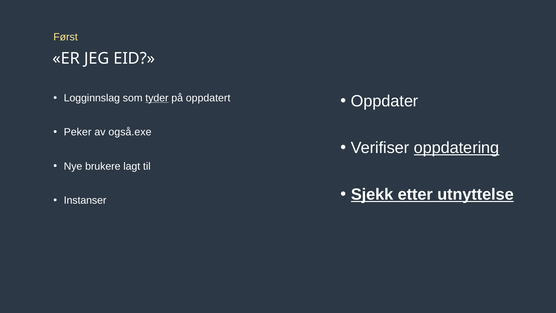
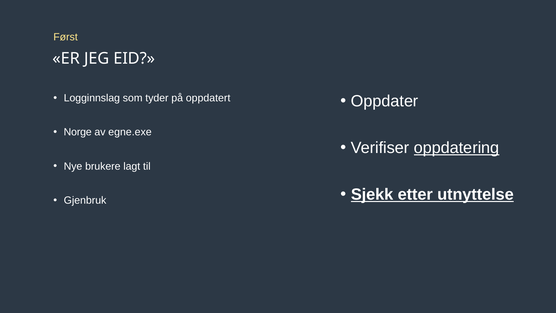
tyder underline: present -> none (157, 98)
Peker: Peker -> Norge (78, 132)
også.exe: også.exe -> egne.exe (130, 132)
Instanser: Instanser -> Gjenbruk (85, 200)
